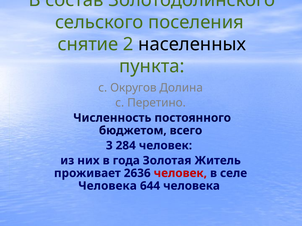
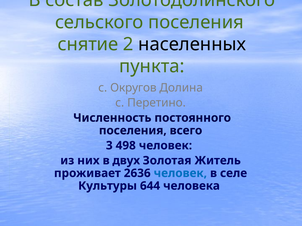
бюджетом: бюджетом -> поселения (133, 131)
284: 284 -> 498 (126, 146)
года: года -> двух (126, 161)
человек colour: red -> blue (180, 174)
Человека: Человека -> Культуры (108, 186)
